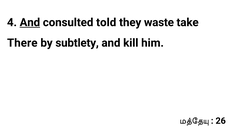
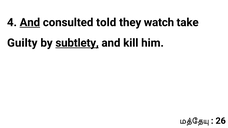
waste: waste -> watch (159, 22)
There: There -> Guilty (22, 43)
subtlety underline: none -> present (77, 43)
